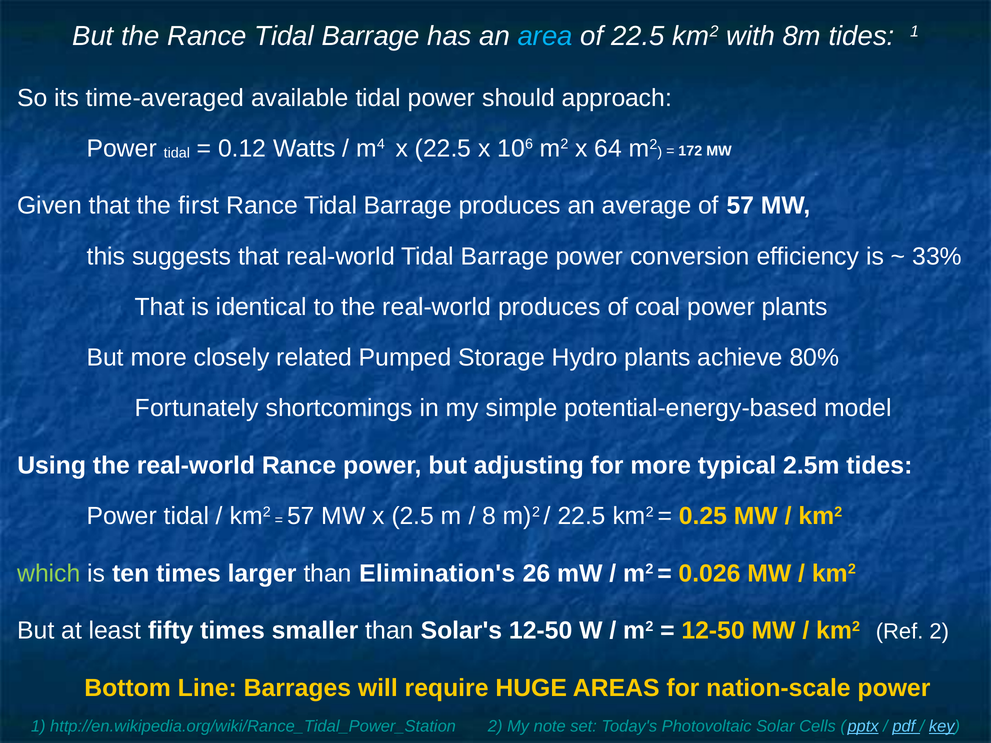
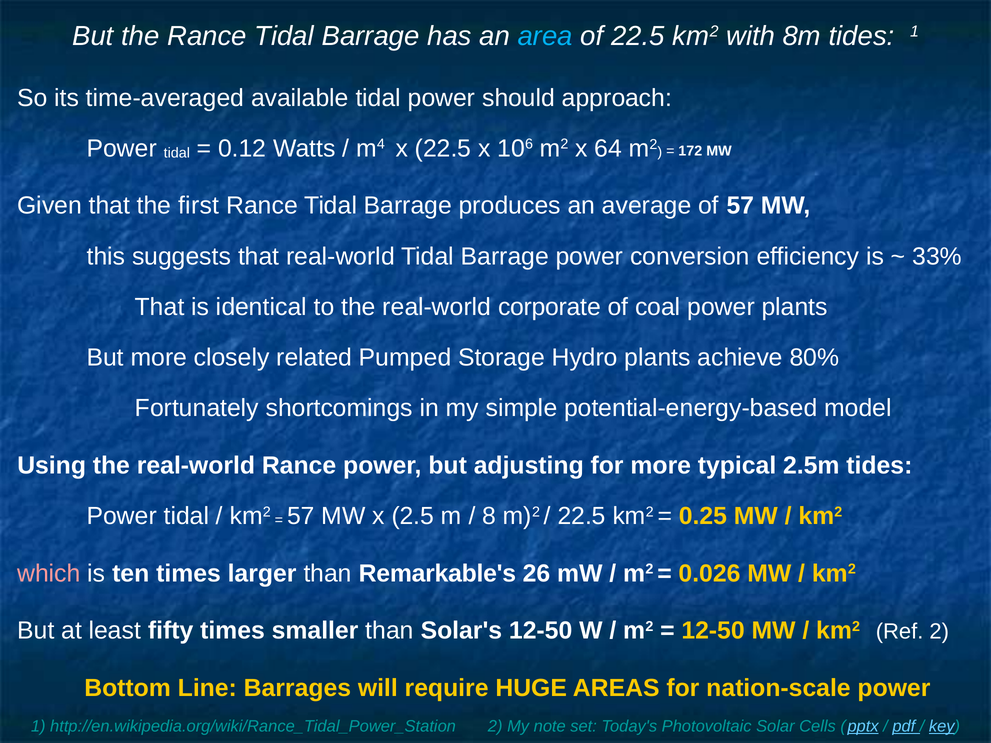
real-world produces: produces -> corporate (549, 307)
which colour: light green -> pink (49, 574)
Elimination's: Elimination's -> Remarkable's (437, 574)
